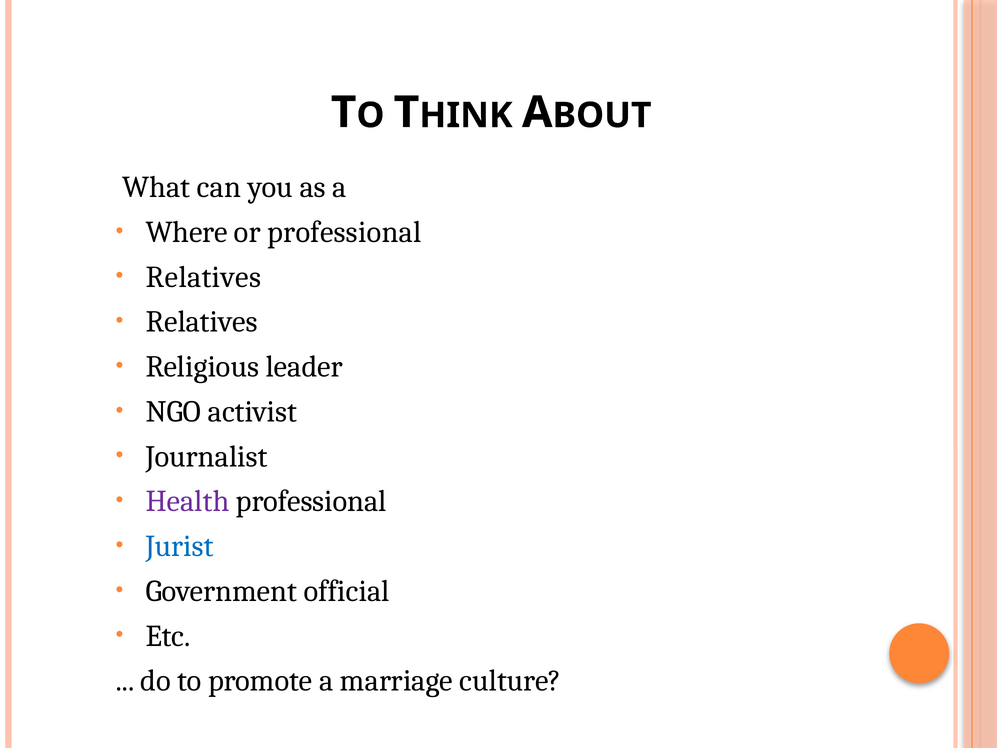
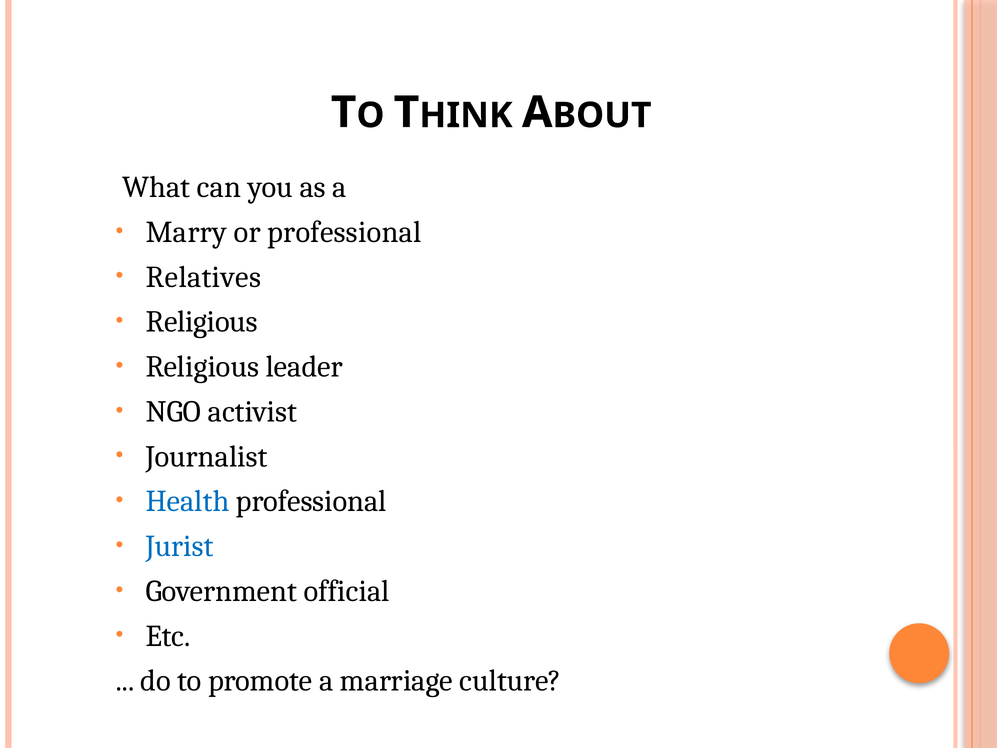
Where: Where -> Marry (186, 232)
Relatives: Relatives -> Religious (202, 322)
Health colour: purple -> blue (188, 501)
